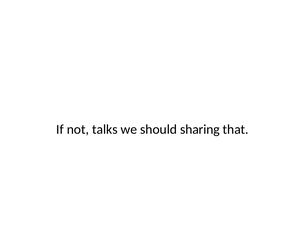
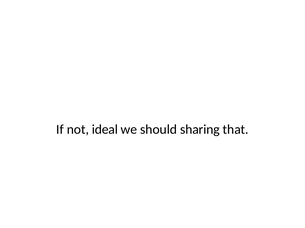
talks: talks -> ideal (105, 130)
